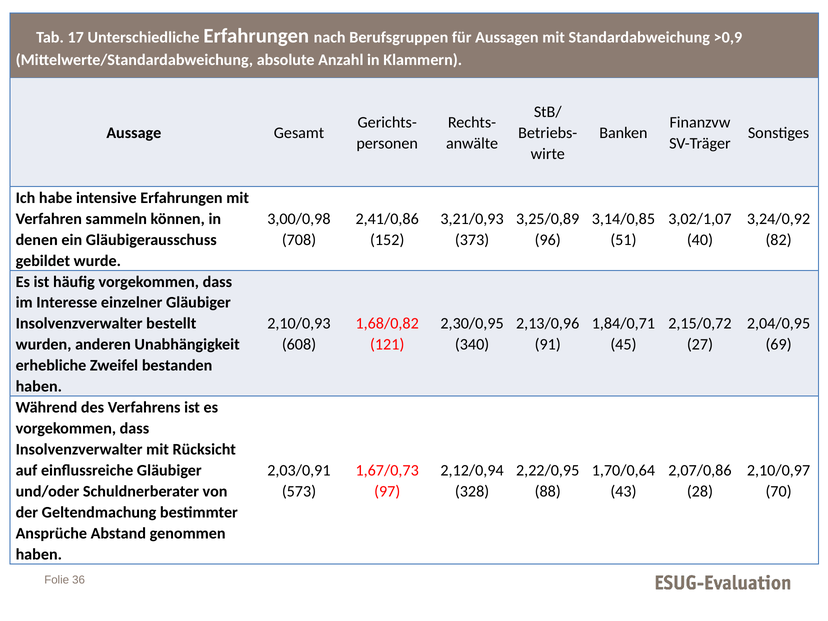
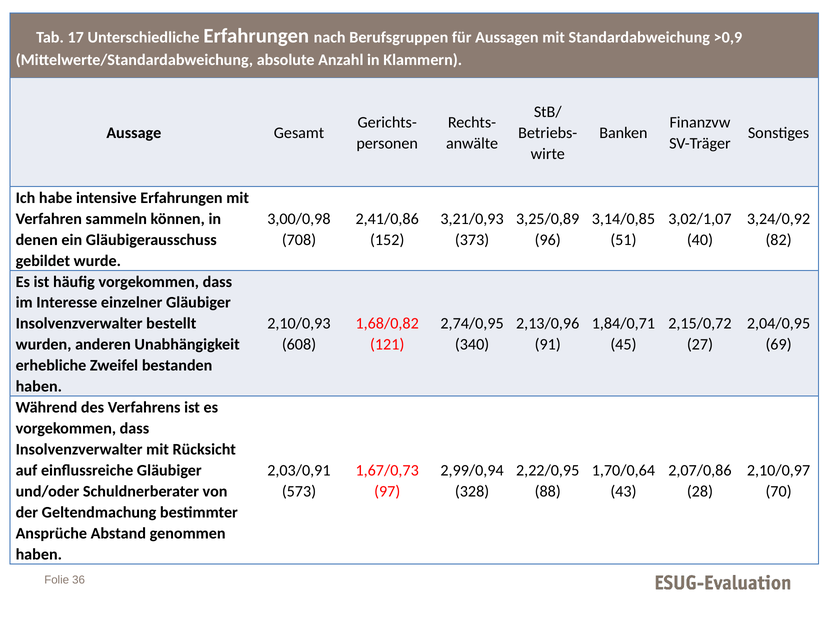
2,30/0,95: 2,30/0,95 -> 2,74/0,95 (472, 324)
2,12/0,94: 2,12/0,94 -> 2,99/0,94 (472, 470)
